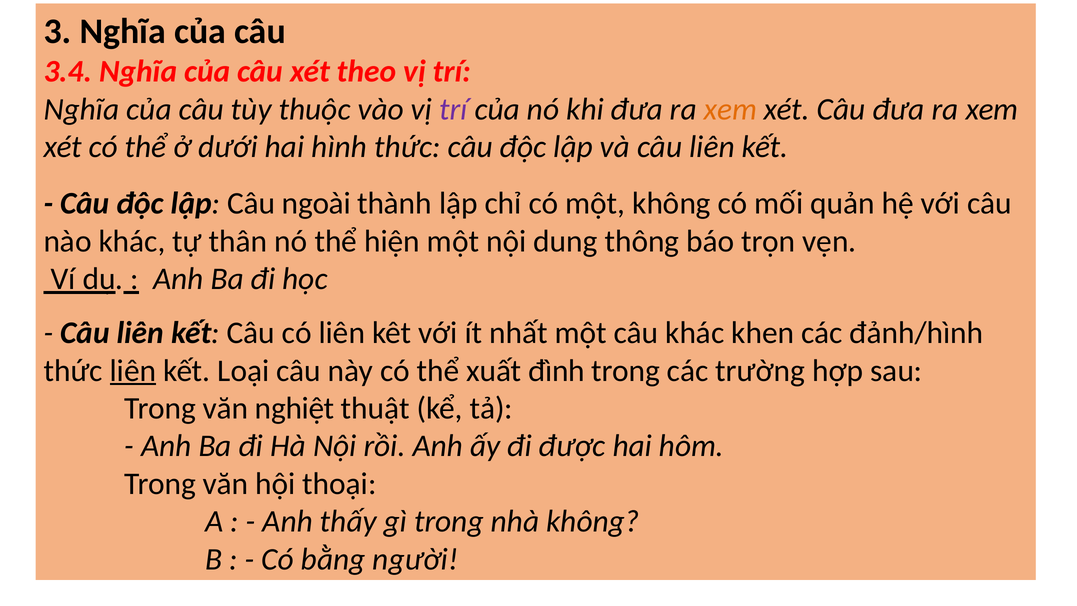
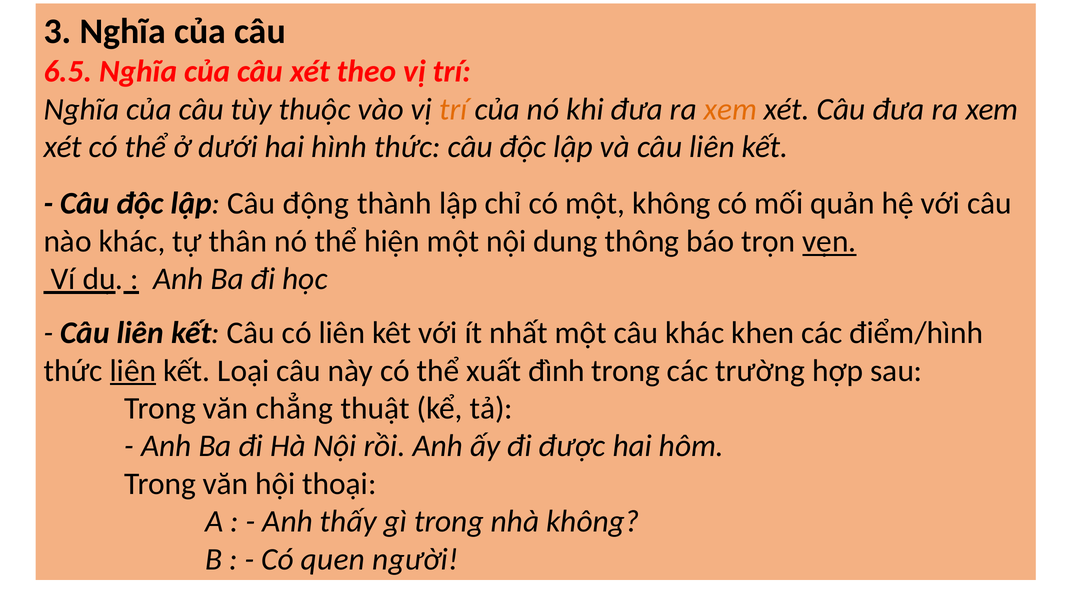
3.4: 3.4 -> 6.5 (68, 72)
trí colour: purple -> orange (453, 109)
ngoài: ngoài -> động (316, 204)
vẹn underline: none -> present (829, 241)
đảnh/hình: đảnh/hình -> điểm/hình (916, 333)
nghiệt: nghiệt -> chẳng (294, 408)
bằng: bằng -> quen (333, 559)
